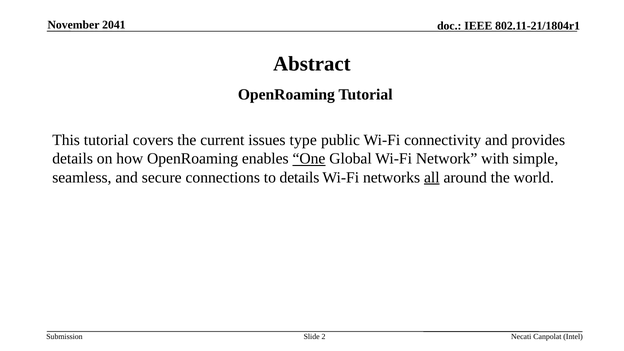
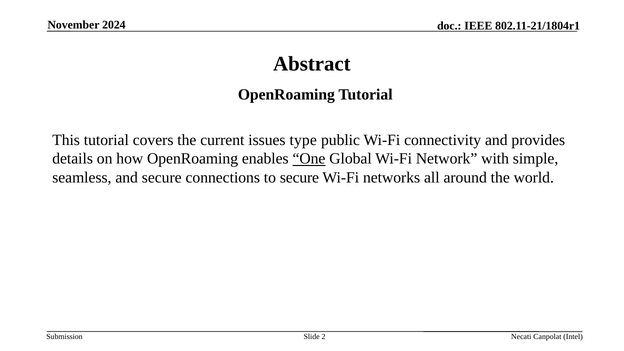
2041: 2041 -> 2024 (114, 25)
to details: details -> secure (299, 177)
all underline: present -> none (432, 177)
